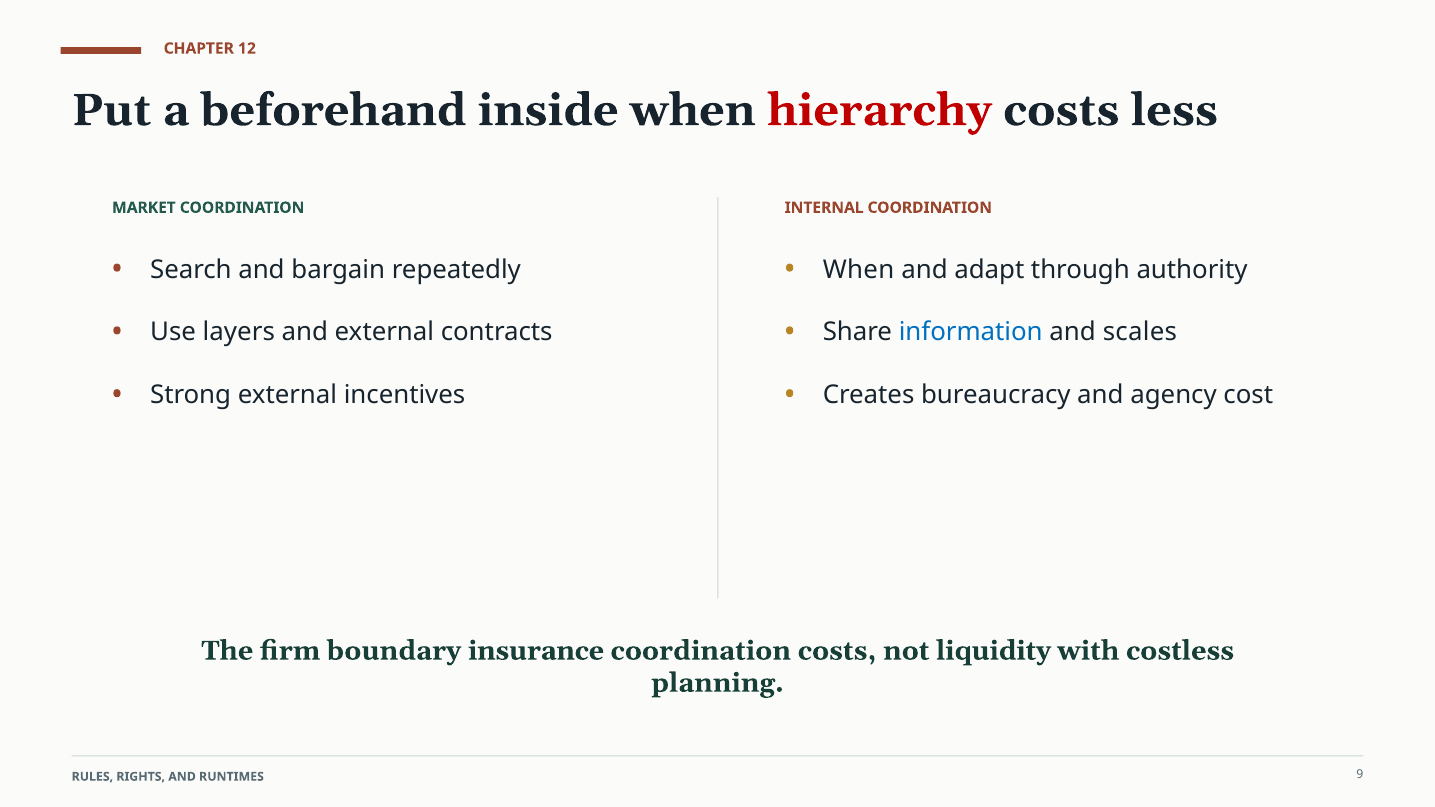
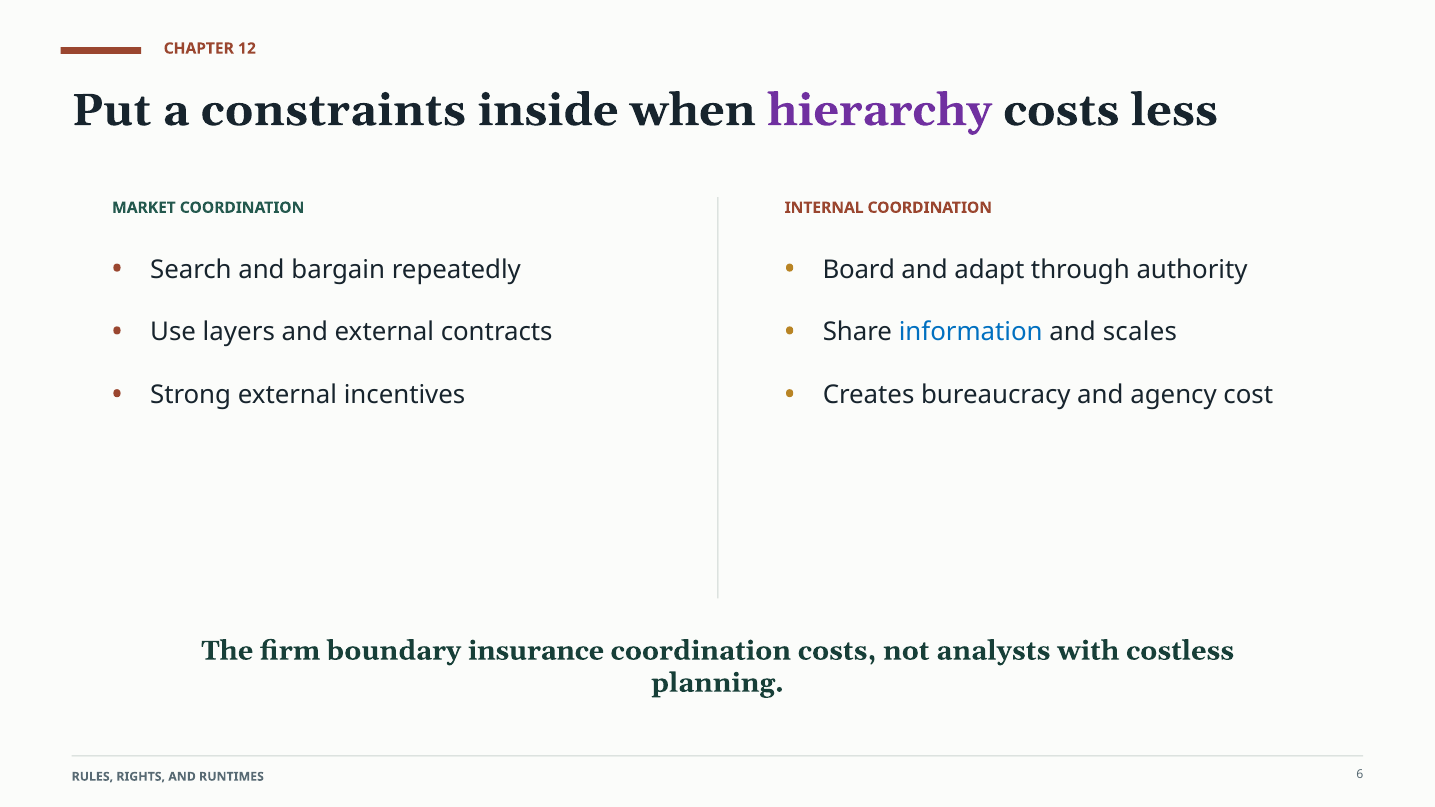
beforehand: beforehand -> constraints (333, 110)
hierarchy colour: red -> purple (879, 110)
When: When -> Board (859, 270)
liquidity: liquidity -> analysts (993, 651)
9: 9 -> 6 (1360, 775)
